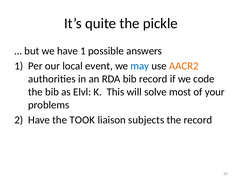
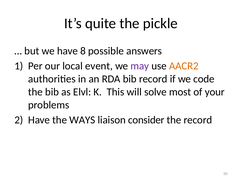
have 1: 1 -> 8 (83, 51)
may colour: blue -> purple (140, 66)
TOOK: TOOK -> WAYS (82, 120)
subjects: subjects -> consider (146, 120)
